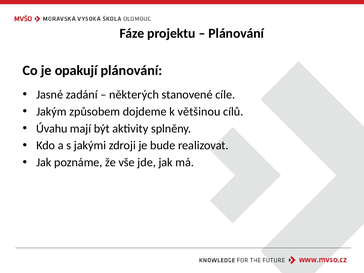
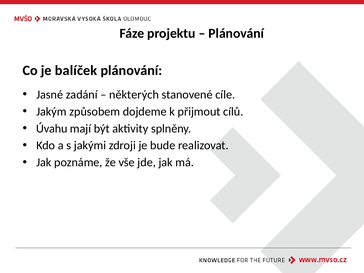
opakují: opakují -> balíček (76, 70)
většinou: většinou -> přijmout (199, 112)
